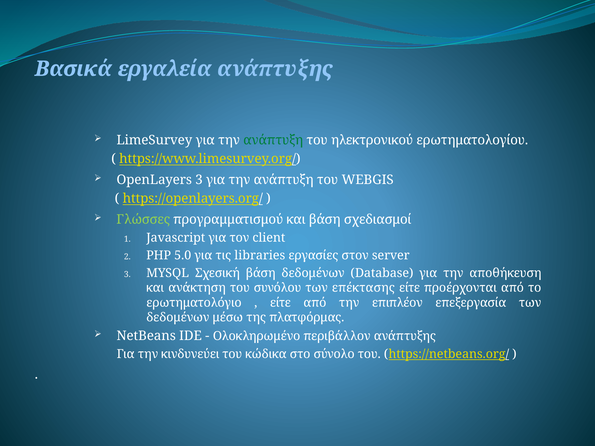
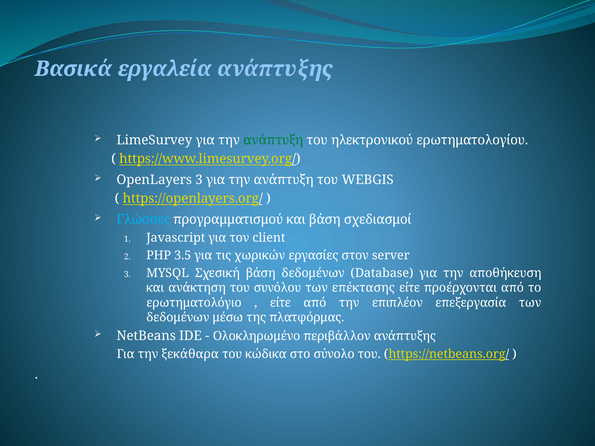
Γλώσσες colour: light green -> light blue (143, 220)
5.0: 5.0 -> 3.5 (183, 255)
libraries: libraries -> χωρικών (260, 255)
κινδυνεύει: κινδυνεύει -> ξεκάθαρα (190, 354)
